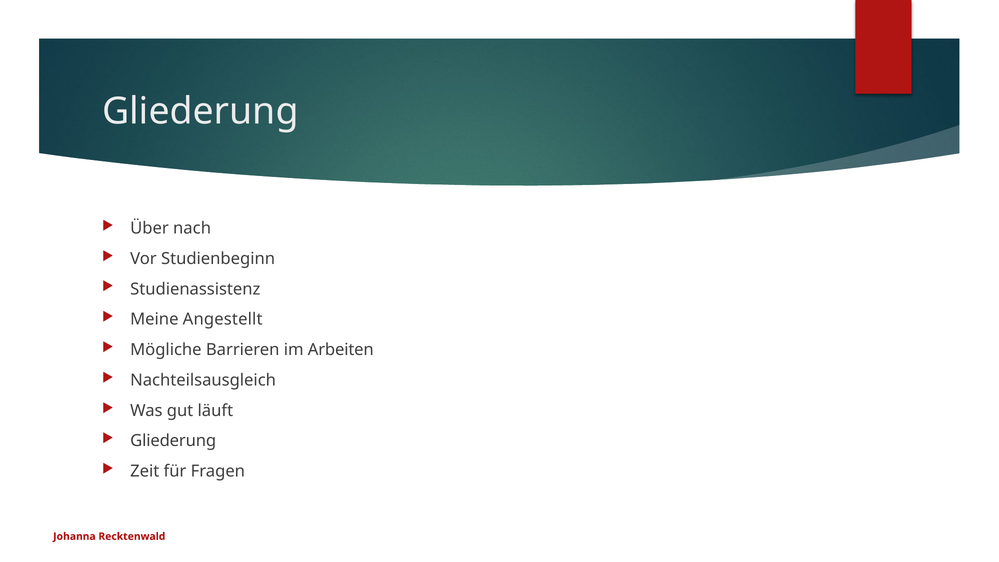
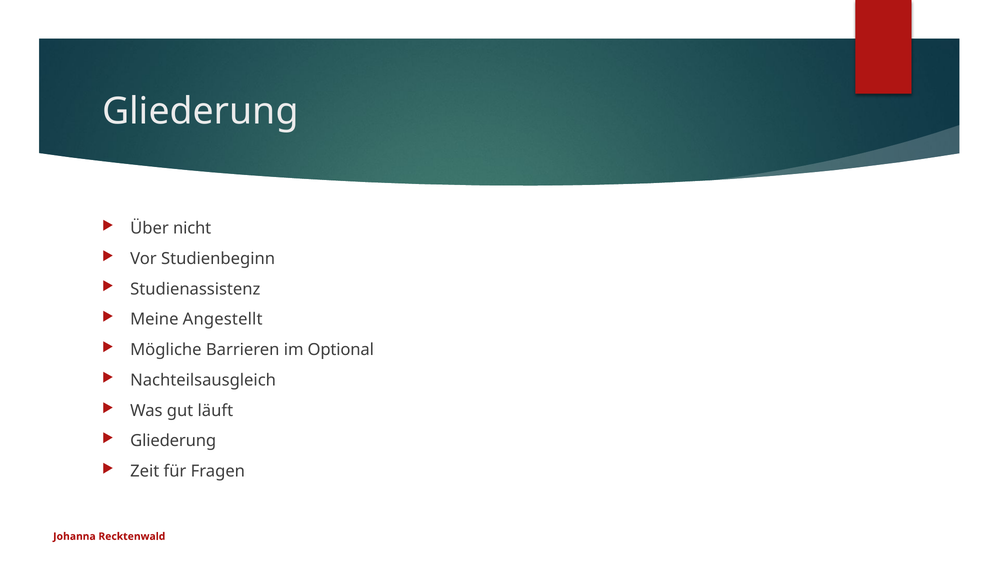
nach: nach -> nicht (192, 228)
Arbeiten: Arbeiten -> Optional (341, 350)
